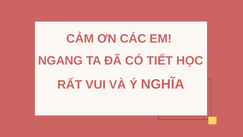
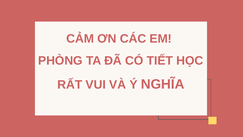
NGANG: NGANG -> PHÒNG (60, 61)
